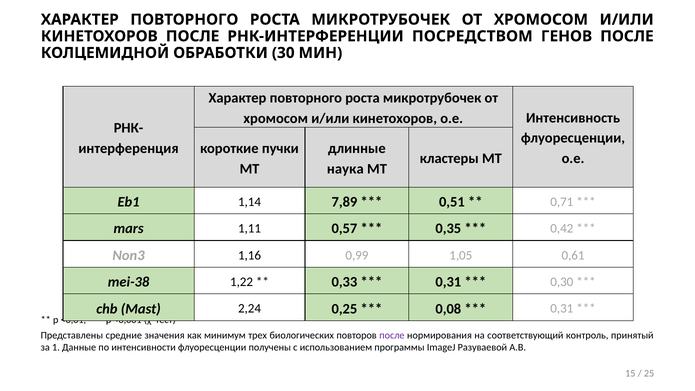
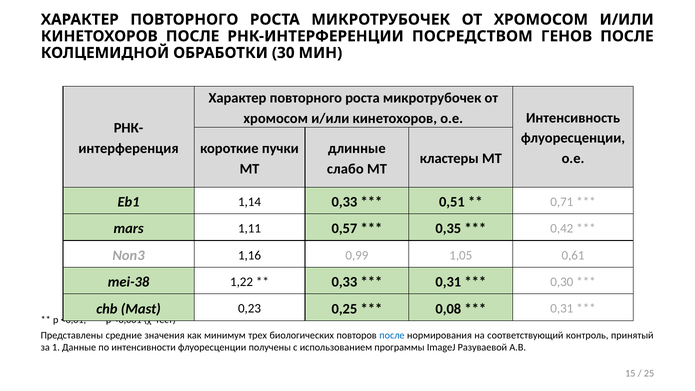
наука: наука -> слабо (345, 169)
1,14 7,89: 7,89 -> 0,33 (344, 202)
2,24: 2,24 -> 0,23 (250, 309)
после colour: purple -> blue (392, 335)
